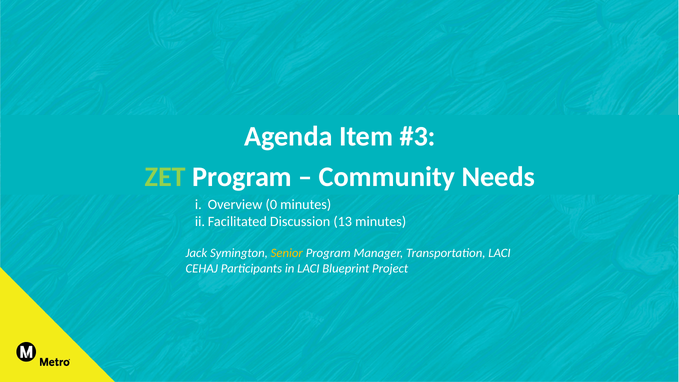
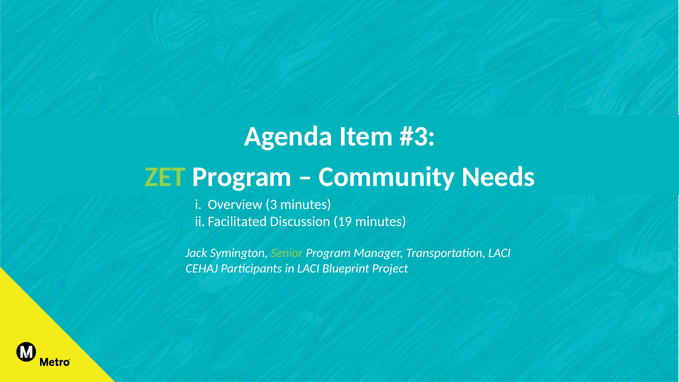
0: 0 -> 3 (271, 205)
13: 13 -> 19 (343, 222)
Senior colour: yellow -> light green (287, 253)
